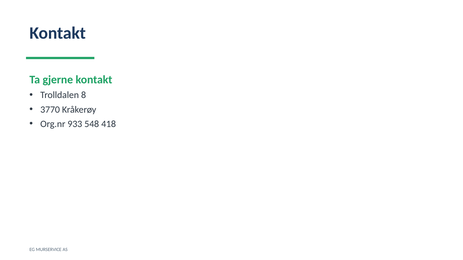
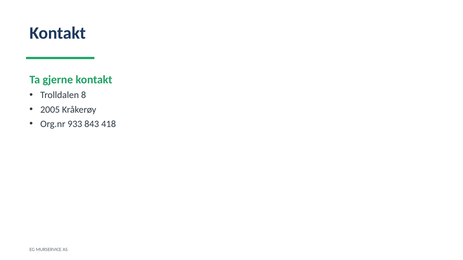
3770: 3770 -> 2005 (50, 110)
548: 548 -> 843 (92, 124)
